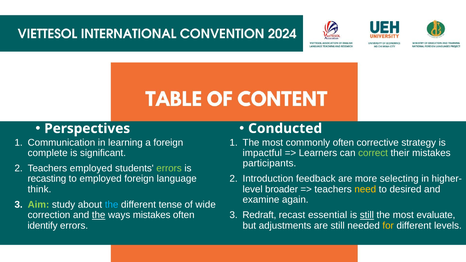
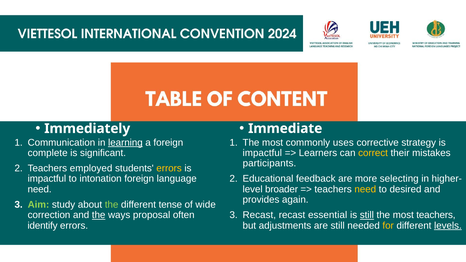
Perspectives: Perspectives -> Immediately (87, 129)
Conducted: Conducted -> Immediate (285, 129)
learning underline: none -> present (125, 143)
commonly often: often -> uses (343, 143)
correct colour: light green -> yellow (373, 153)
errors colour: light green -> yellow (169, 168)
recasting: recasting -> impactful (47, 179)
to employed: employed -> intonation (101, 179)
Introduction: Introduction -> Educational (268, 179)
think: think -> need (40, 189)
examine: examine -> provides (261, 200)
the colour: light blue -> light green (112, 205)
ways mistakes: mistakes -> proposal (152, 215)
Redraft: Redraft -> Recast (259, 215)
most evaluate: evaluate -> teachers (436, 215)
levels underline: none -> present (448, 226)
